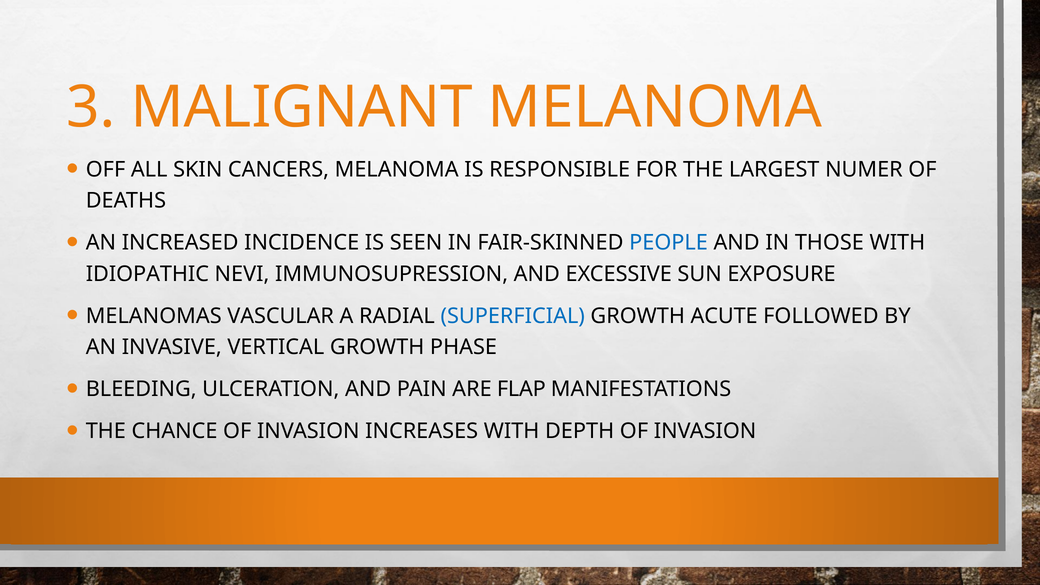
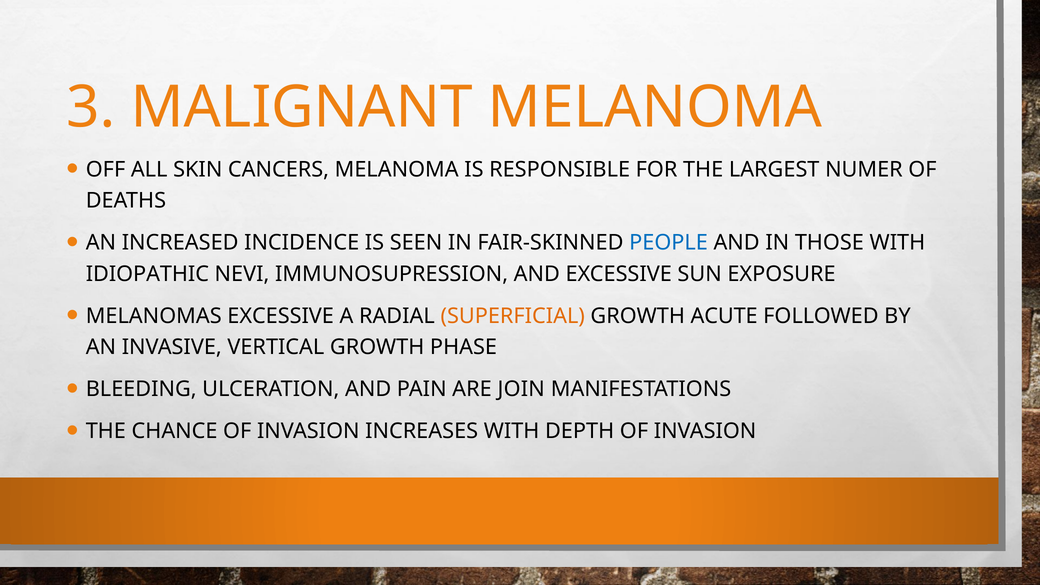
MELANOMAS VASCULAR: VASCULAR -> EXCESSIVE (281, 316)
SUPERFICIAL colour: blue -> orange (513, 316)
FLAP: FLAP -> JOIN (521, 389)
